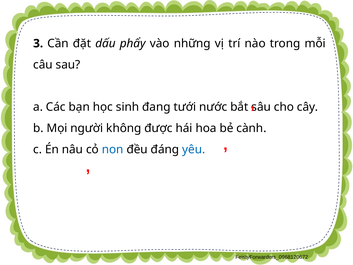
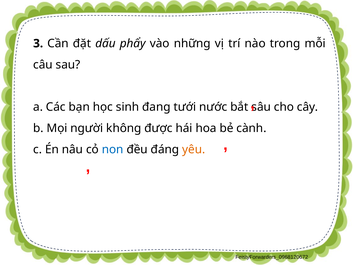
yêu colour: blue -> orange (194, 149)
